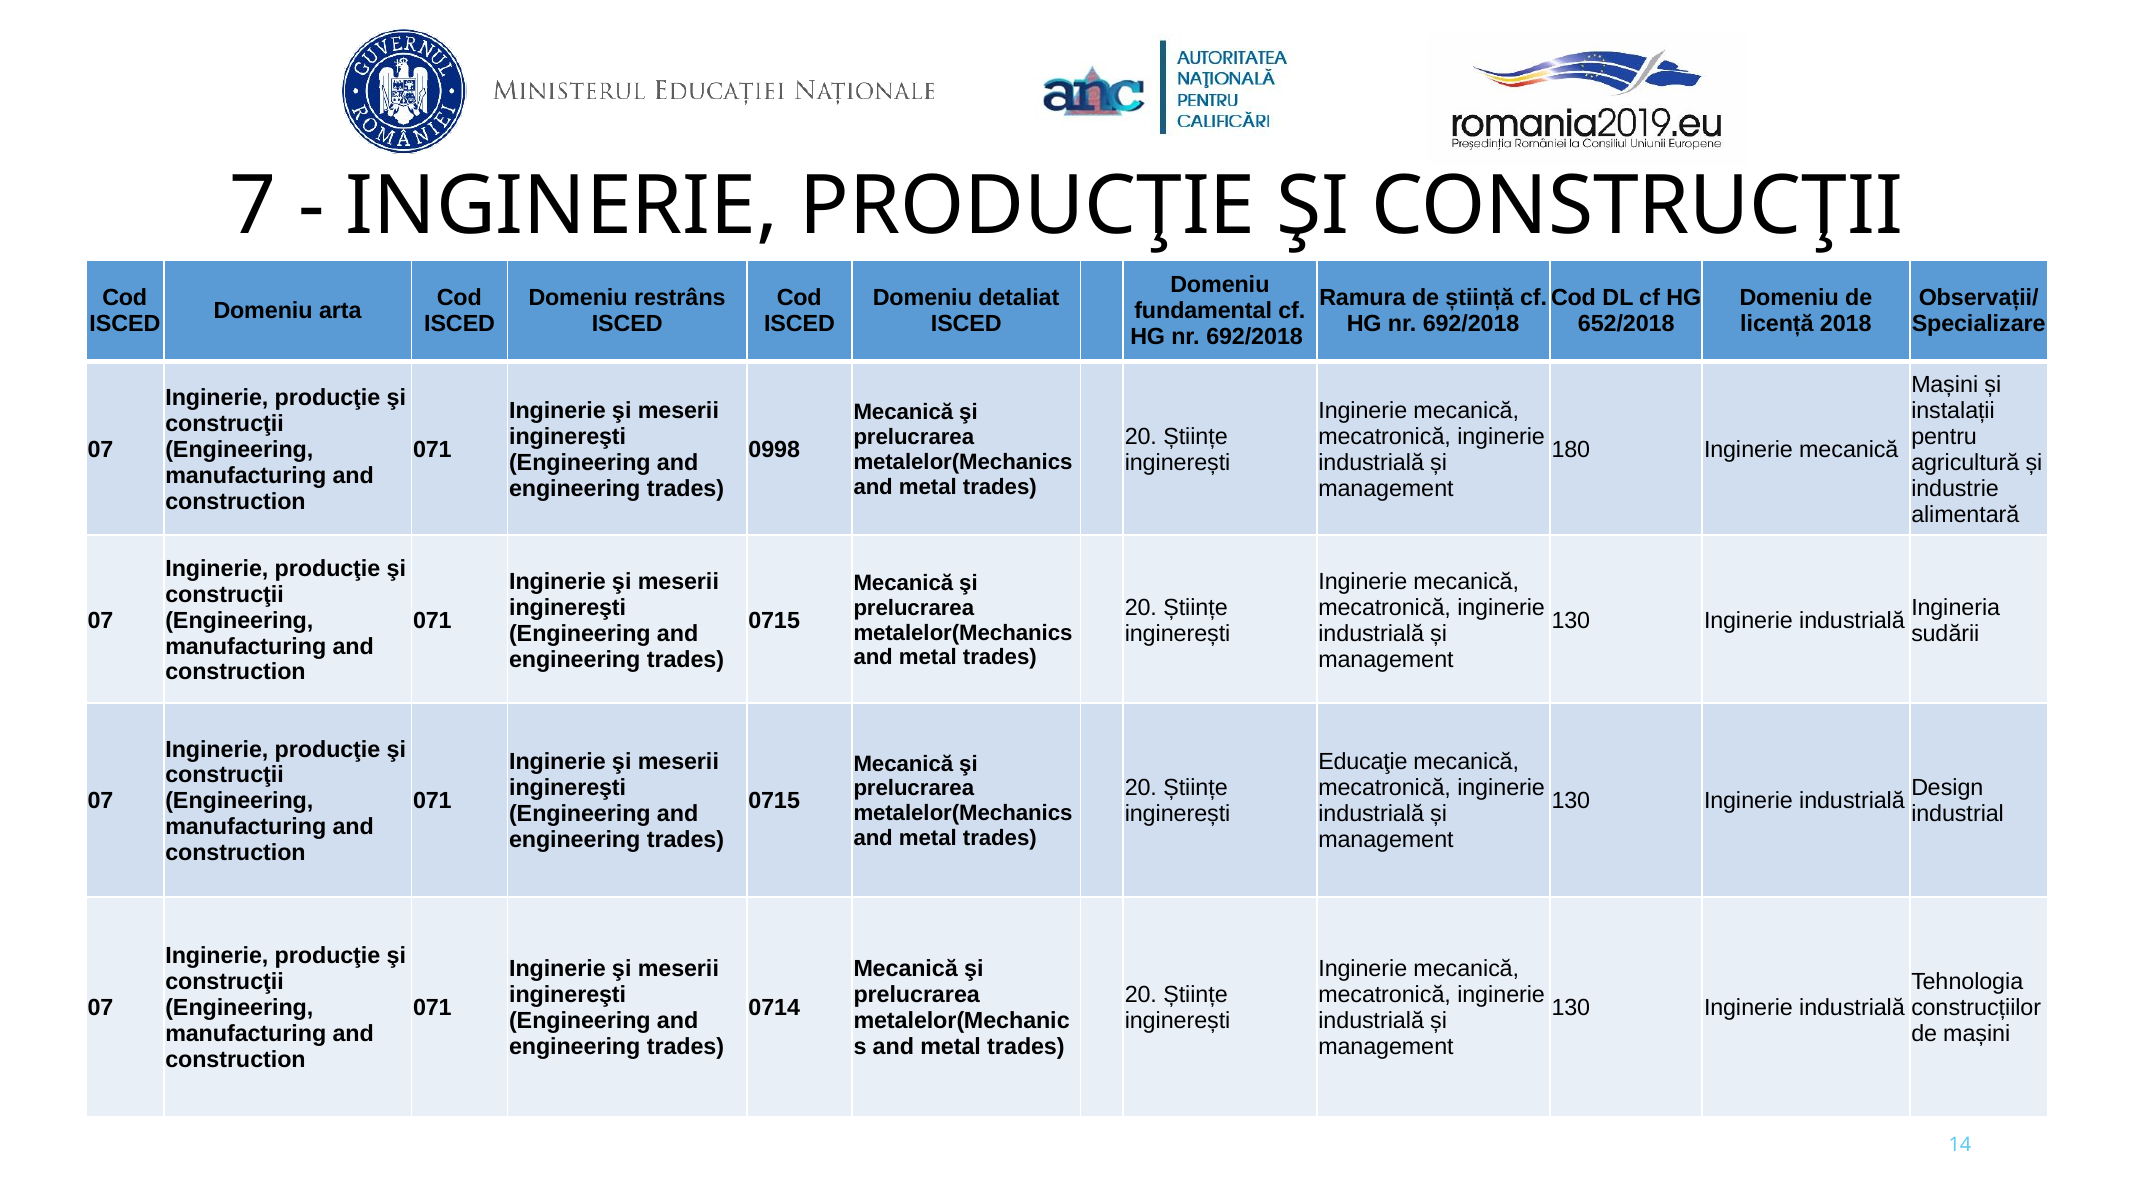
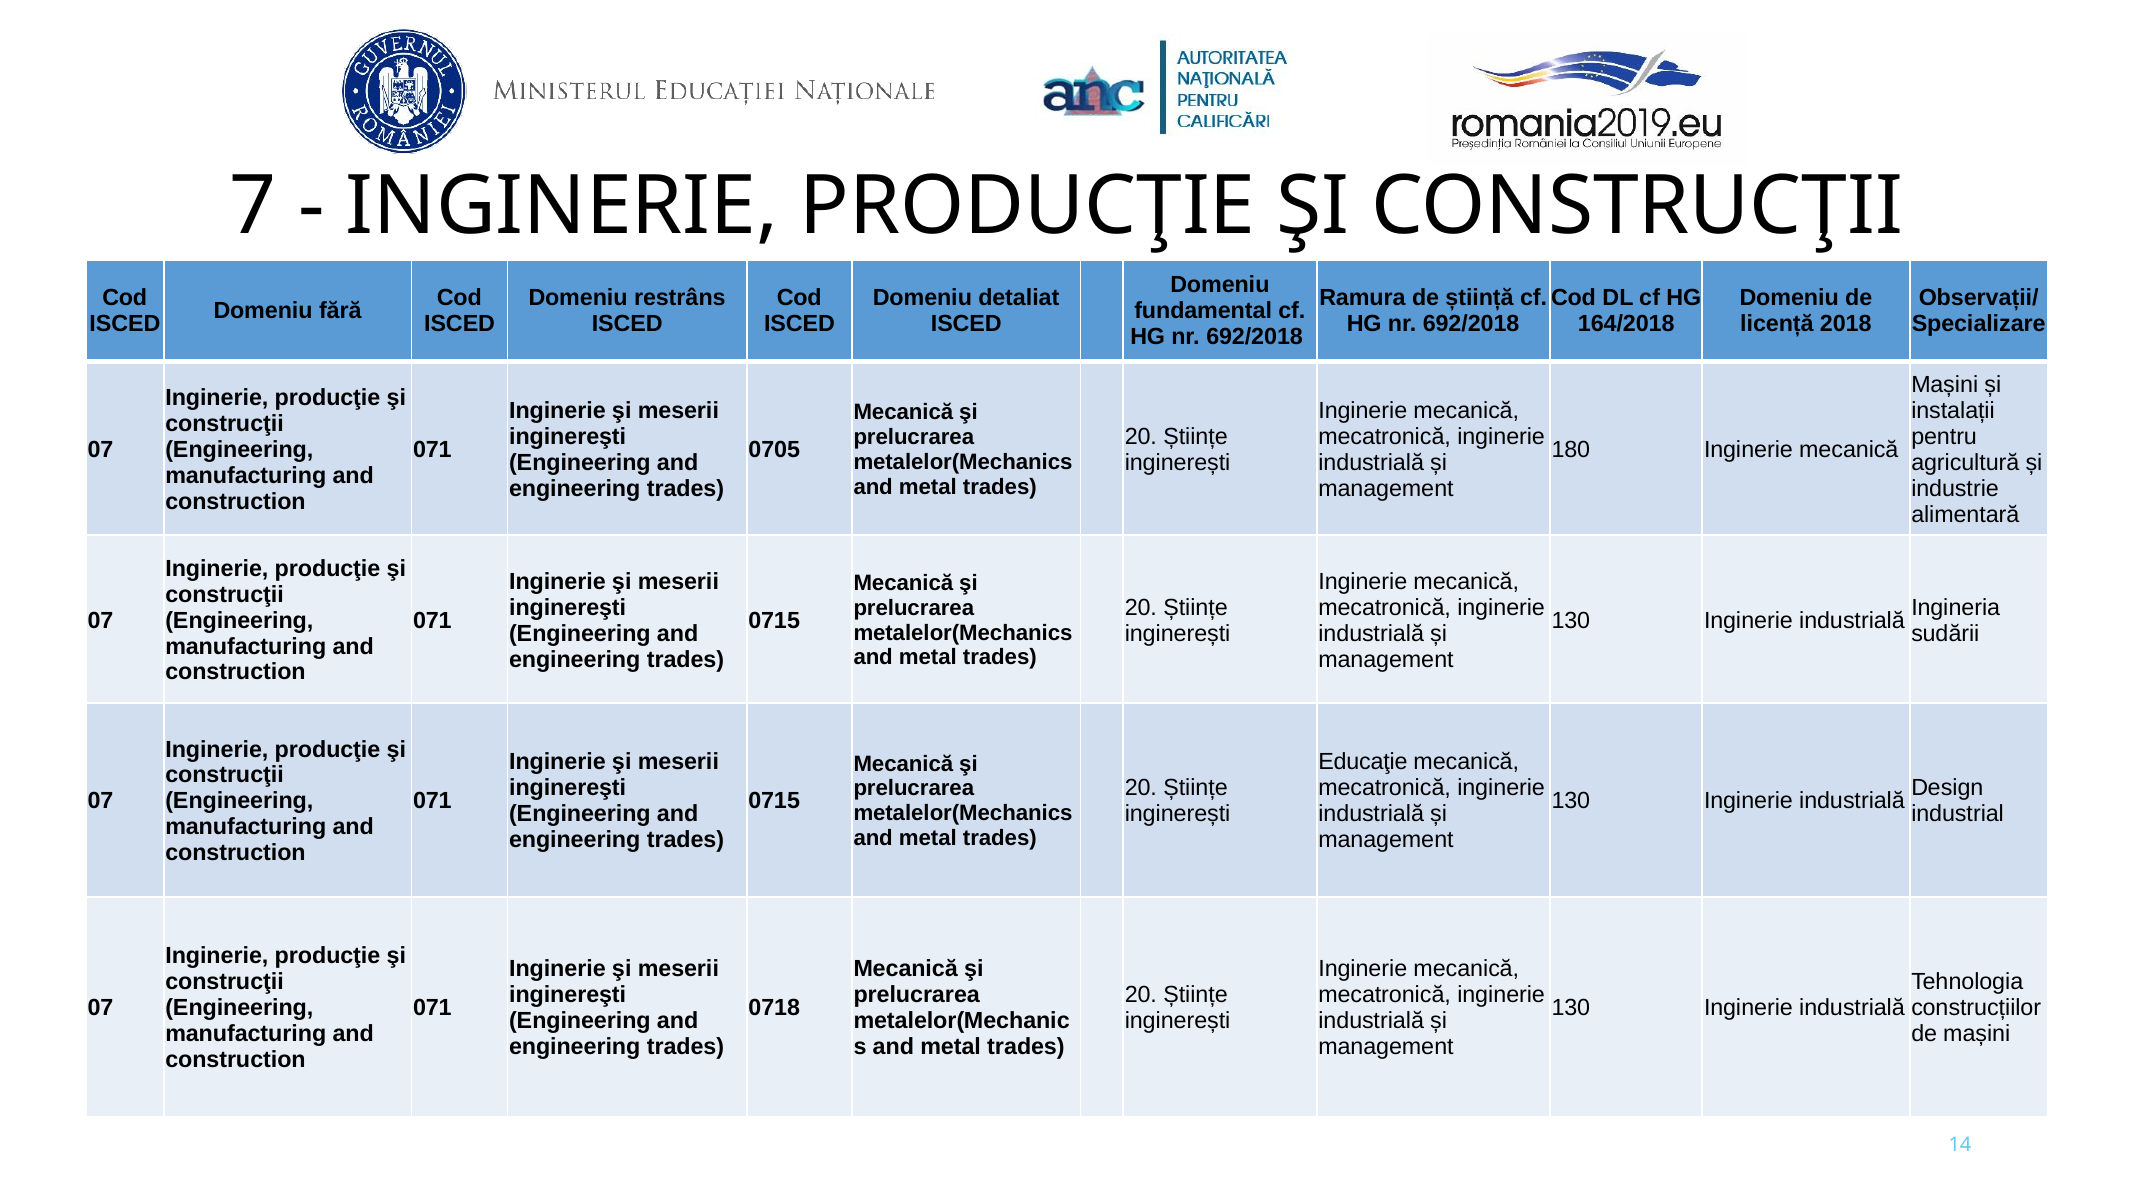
arta: arta -> fără (340, 311)
652/2018: 652/2018 -> 164/2018 (1626, 324)
0998: 0998 -> 0705 (774, 449)
0714: 0714 -> 0718 (774, 1007)
